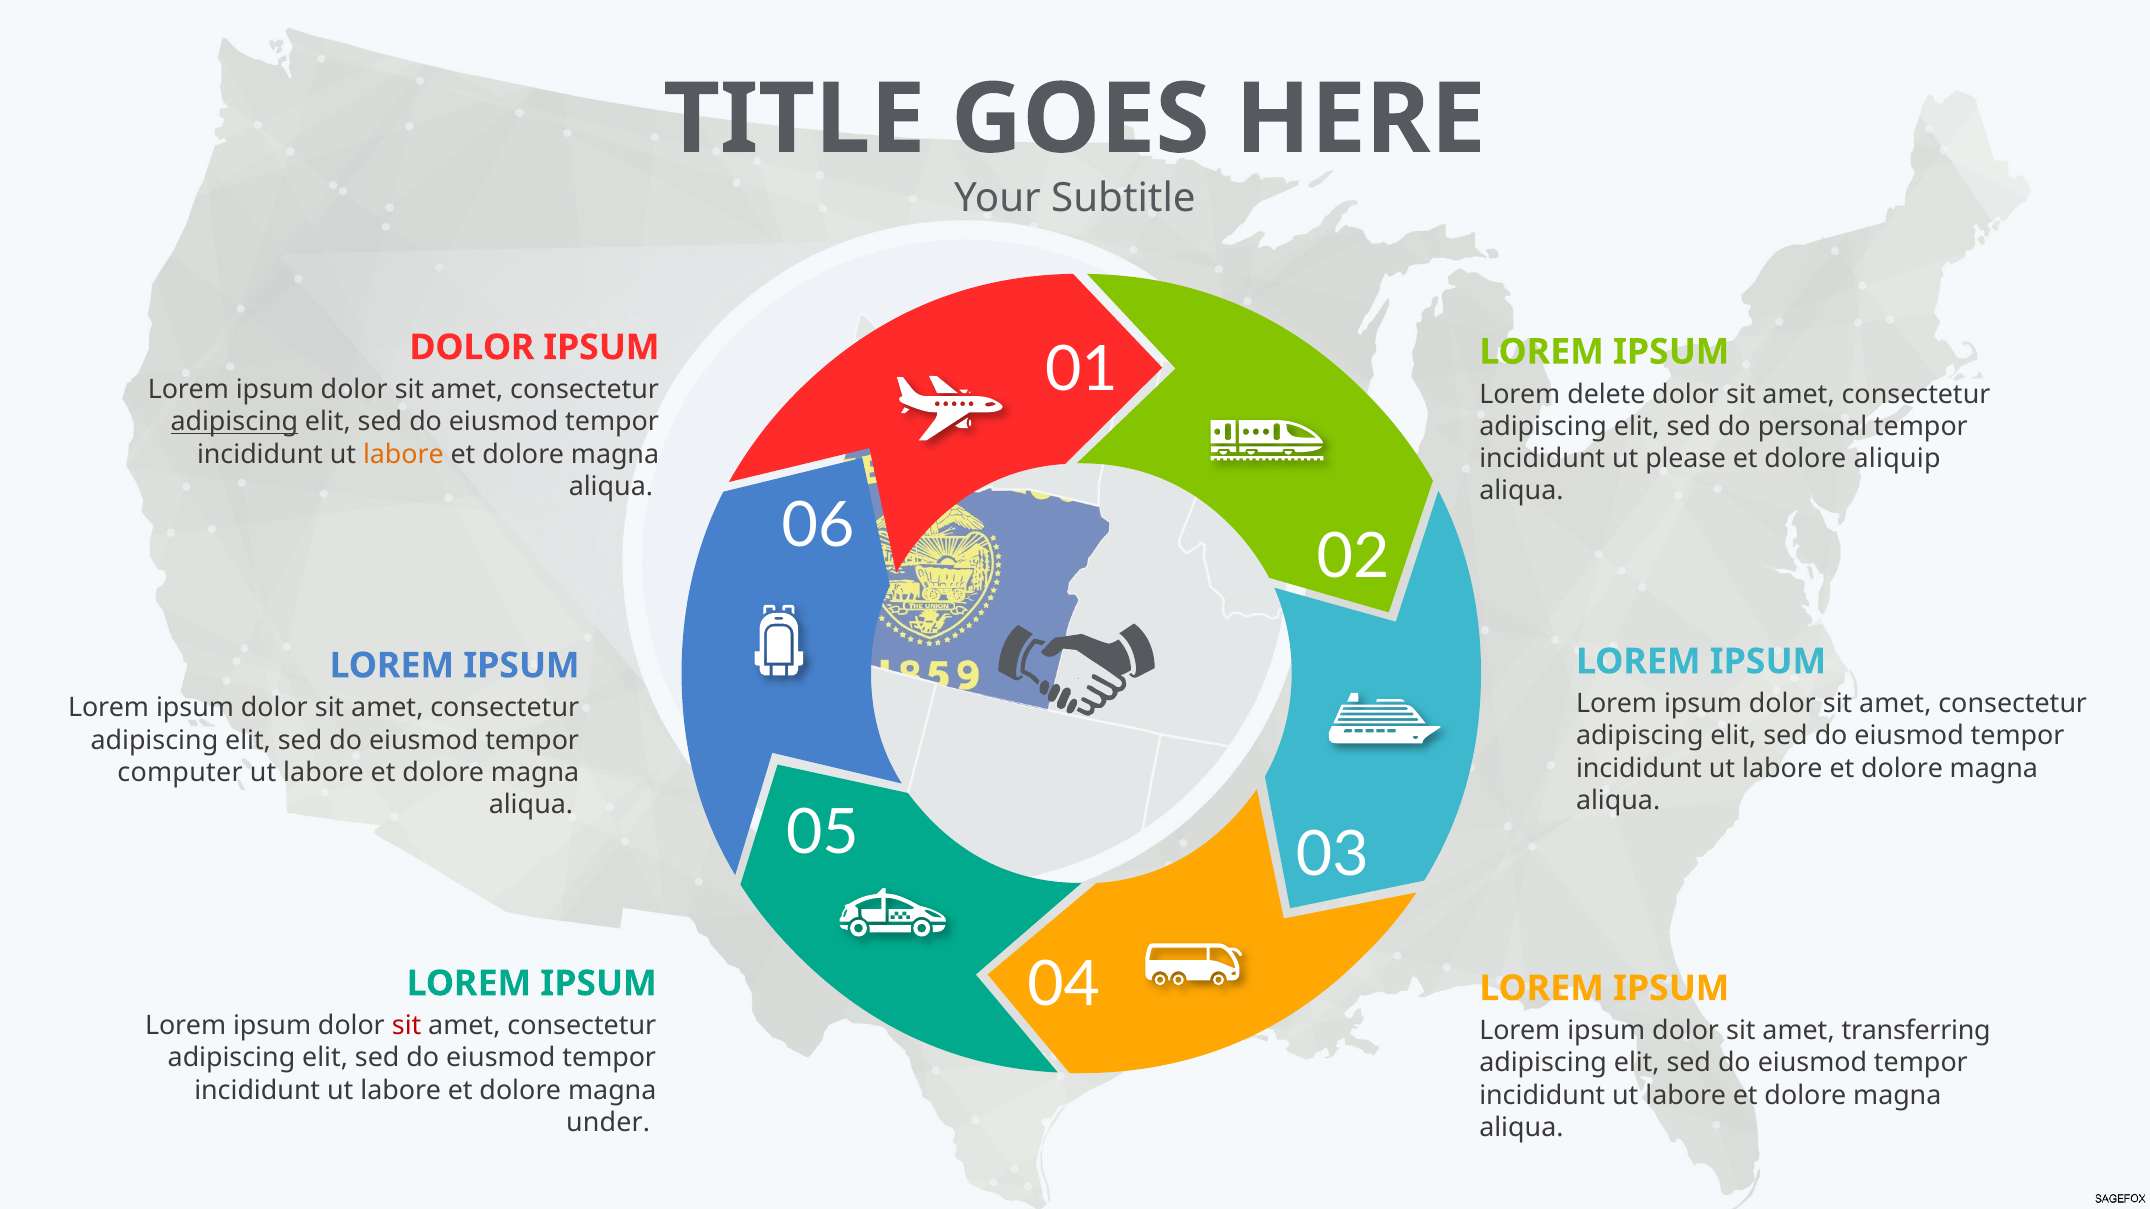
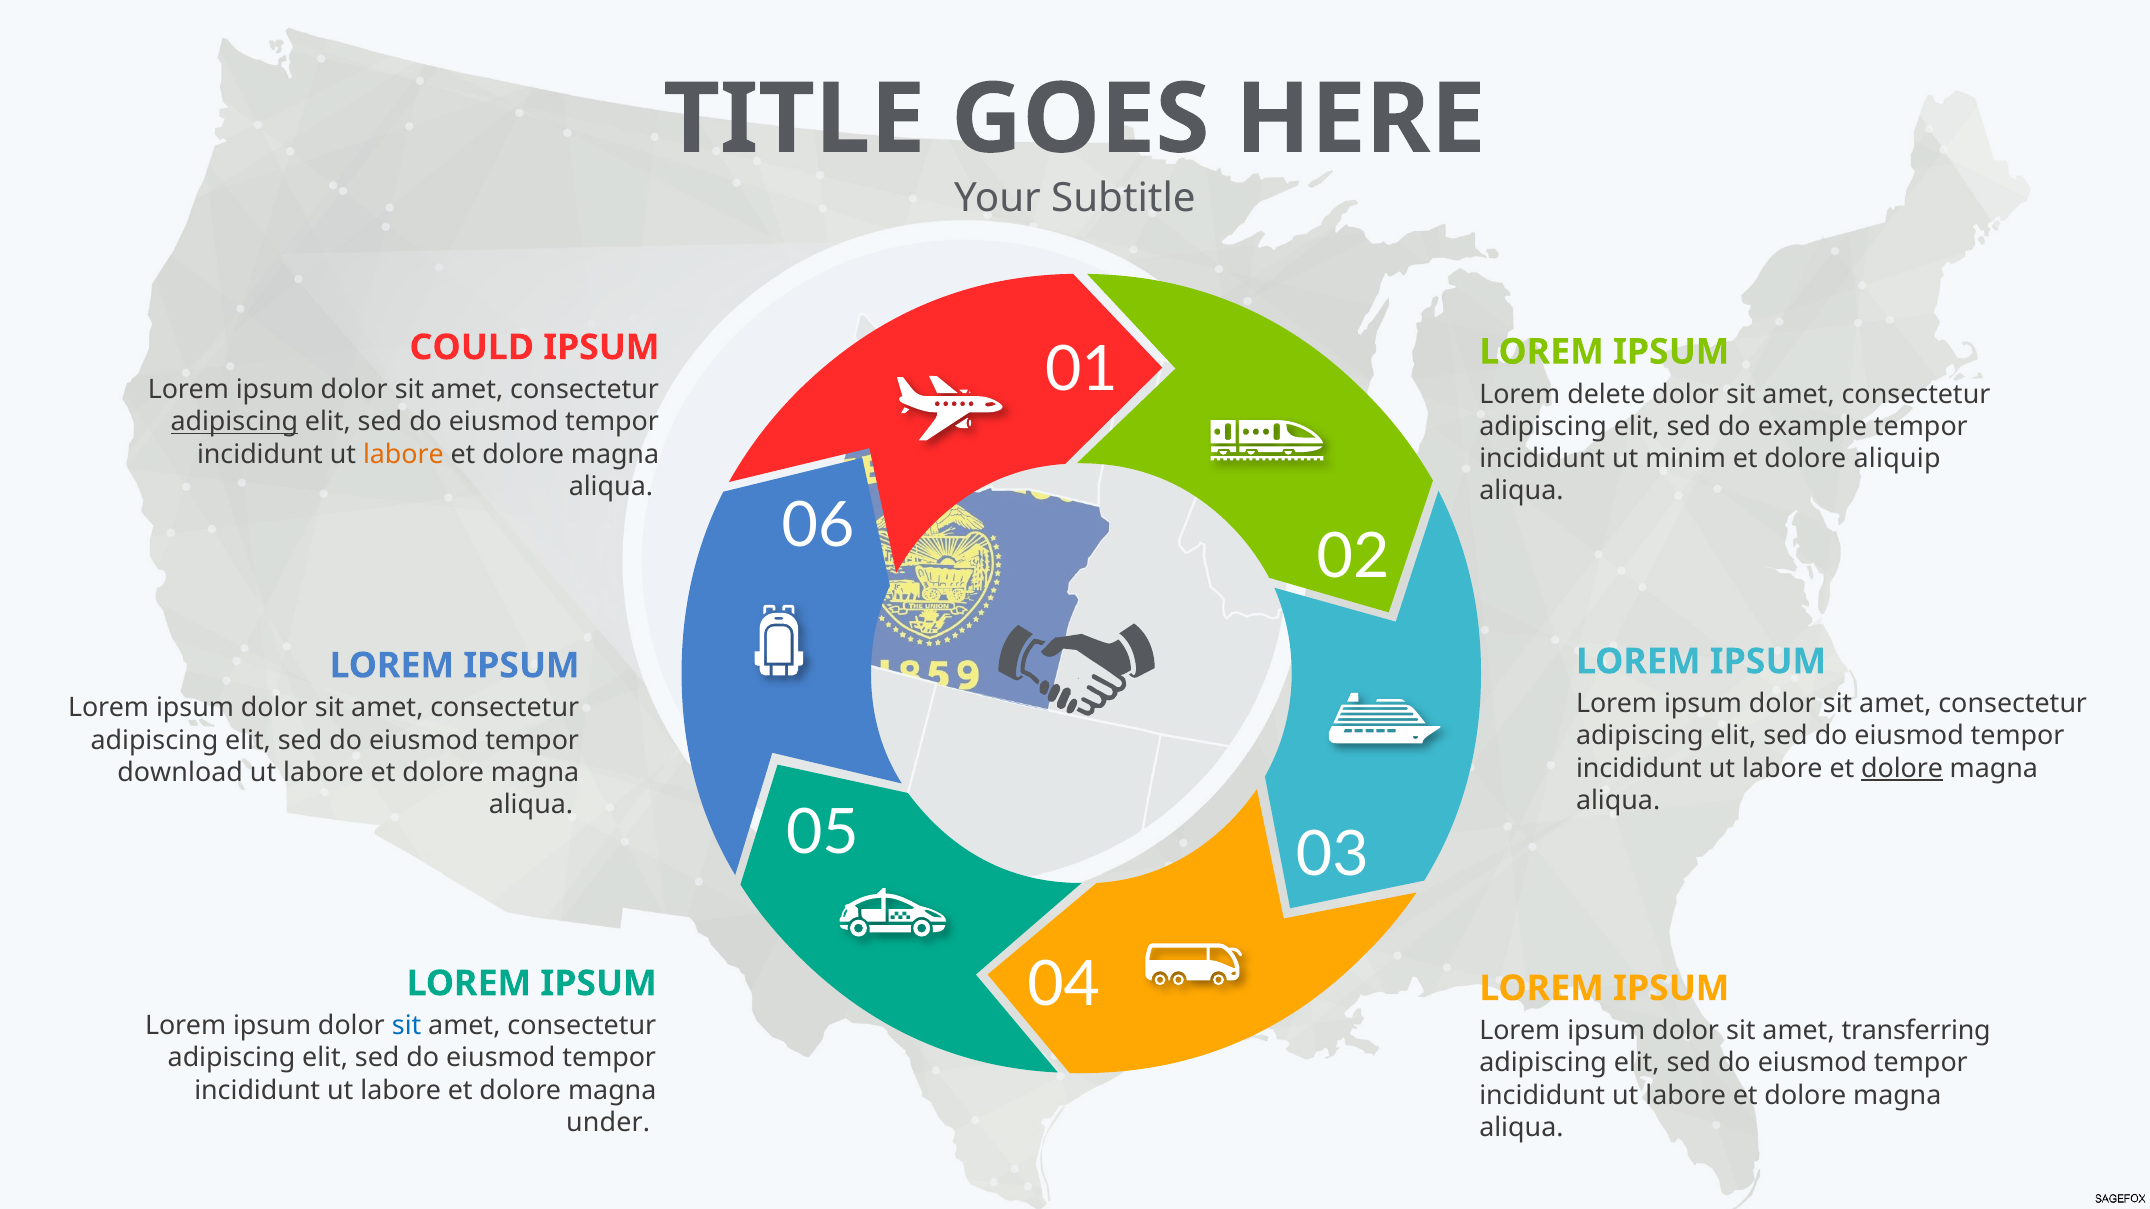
DOLOR: DOLOR -> COULD (472, 348)
personal: personal -> example (1812, 427)
please: please -> minim (1686, 459)
dolore underline: none -> present (1902, 769)
computer: computer -> download (180, 773)
sit colour: red -> blue (407, 1026)
